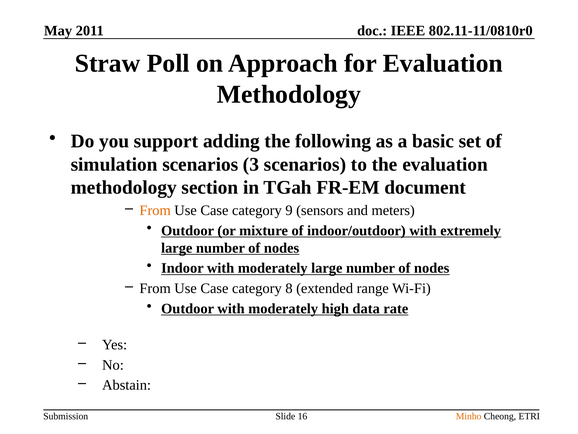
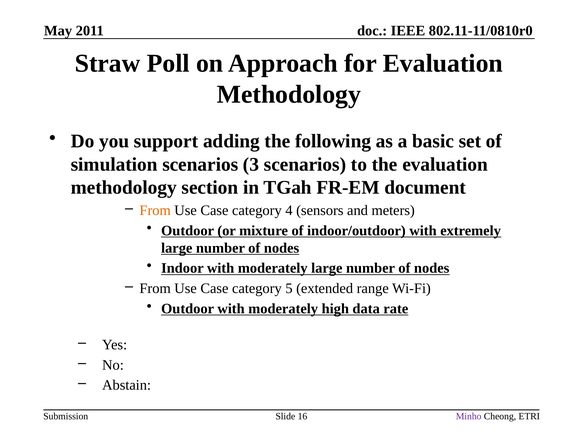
9: 9 -> 4 (289, 210)
8: 8 -> 5 (289, 288)
Minho colour: orange -> purple (469, 416)
